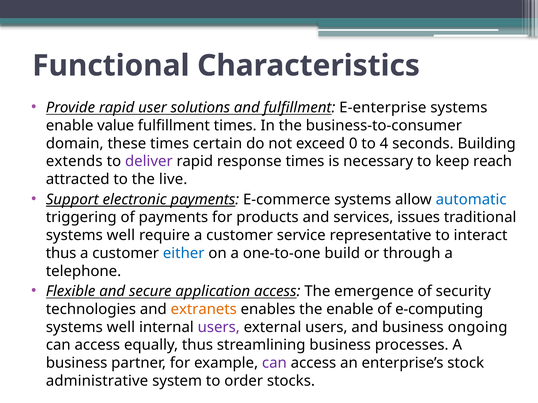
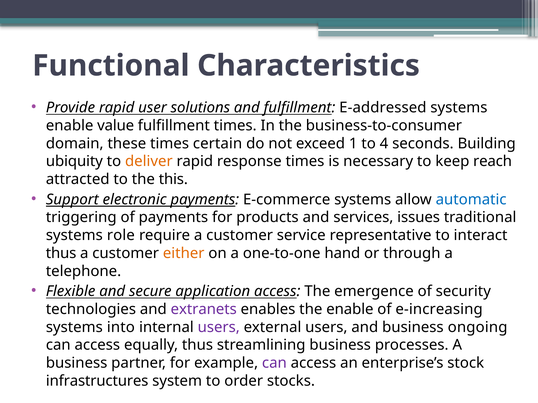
E-enterprise: E-enterprise -> E-addressed (383, 108)
0: 0 -> 1 (353, 144)
extends: extends -> ubiquity (74, 162)
deliver colour: purple -> orange (149, 162)
live: live -> this (173, 179)
well: well -> role (121, 236)
either colour: blue -> orange (184, 253)
build: build -> hand (342, 253)
extranets colour: orange -> purple (204, 310)
e-computing: e-computing -> e-increasing (439, 310)
well: well -> into (121, 327)
administrative: administrative -> infrastructures (97, 381)
